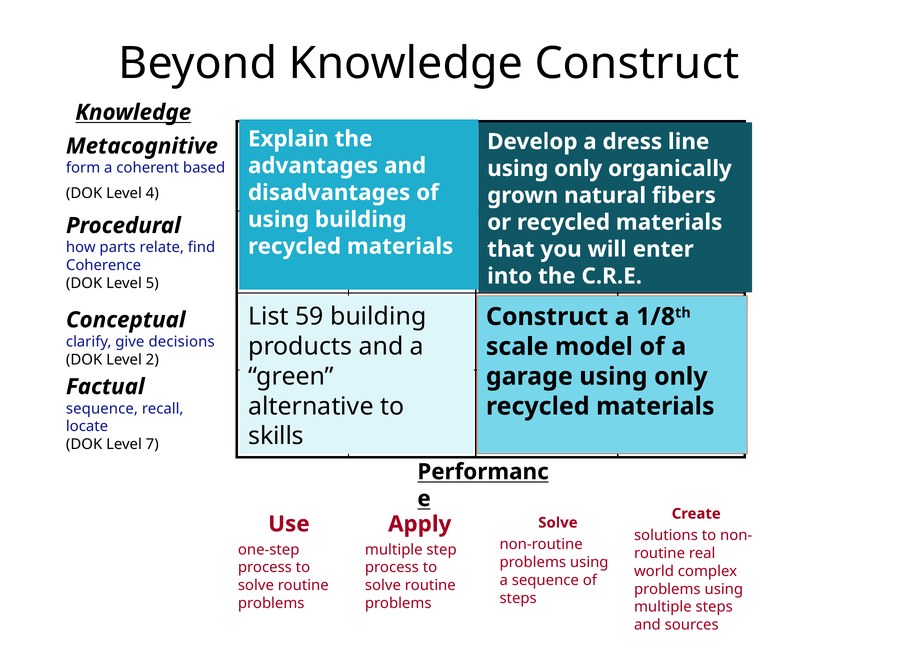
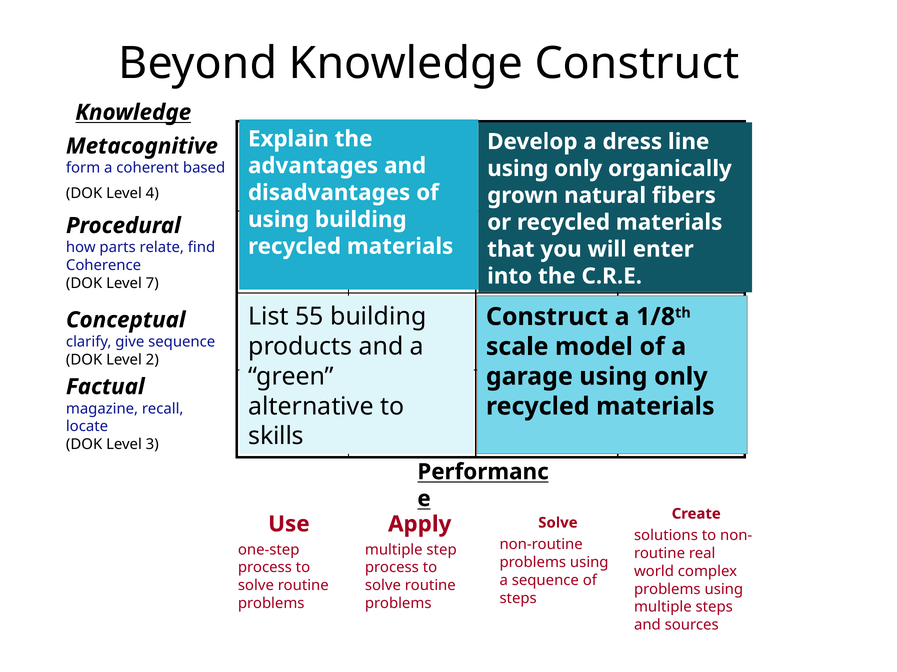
5: 5 -> 7 (152, 284)
59: 59 -> 55 (309, 317)
give decisions: decisions -> sequence (182, 342)
sequence: sequence -> magazine (102, 409)
7: 7 -> 3 (152, 445)
